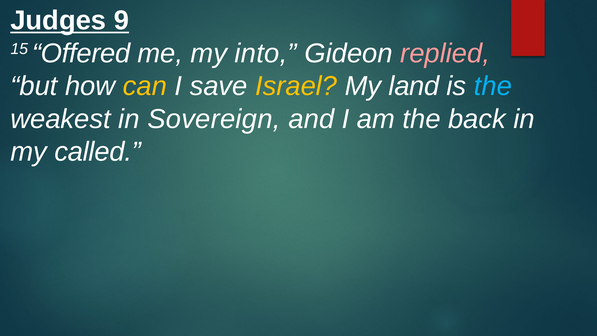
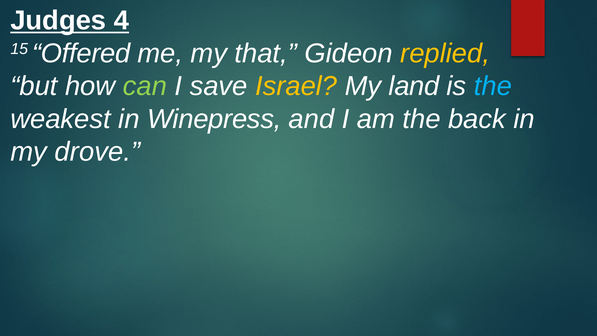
9: 9 -> 4 (121, 21)
into: into -> that (266, 53)
replied colour: pink -> yellow (445, 53)
can colour: yellow -> light green (145, 86)
Sovereign: Sovereign -> Winepress (214, 119)
called: called -> drove (97, 152)
